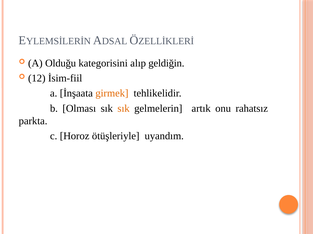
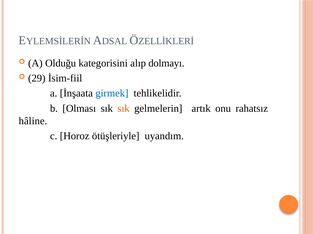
geldiğin: geldiğin -> dolmayı (166, 63)
12: 12 -> 29 (37, 78)
girmek colour: orange -> blue (112, 94)
parkta: parkta -> hâline (33, 121)
